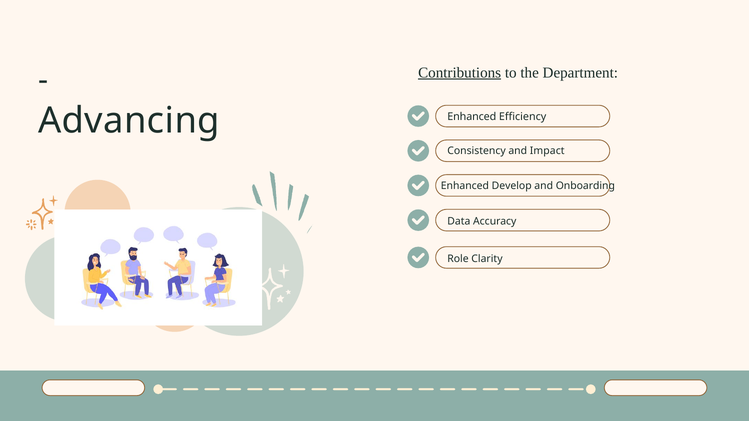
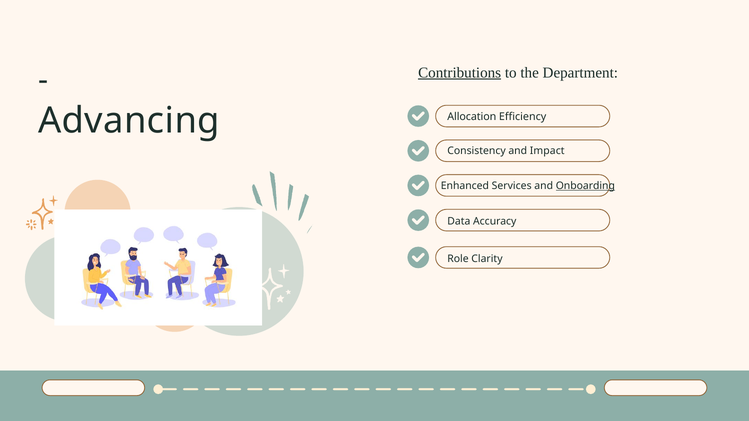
Enhanced: Enhanced -> Allocation (472, 117)
Develop: Develop -> Services (512, 186)
Onboarding underline: none -> present (585, 186)
